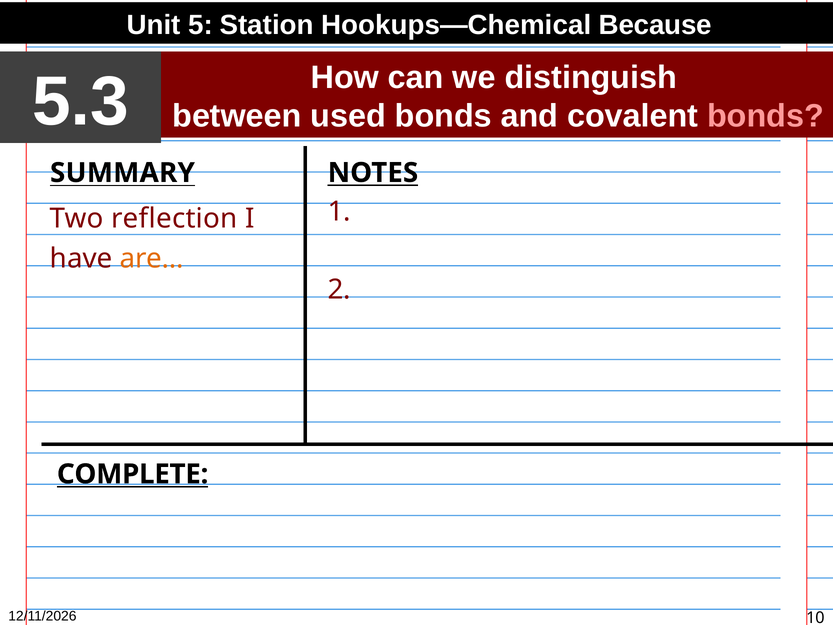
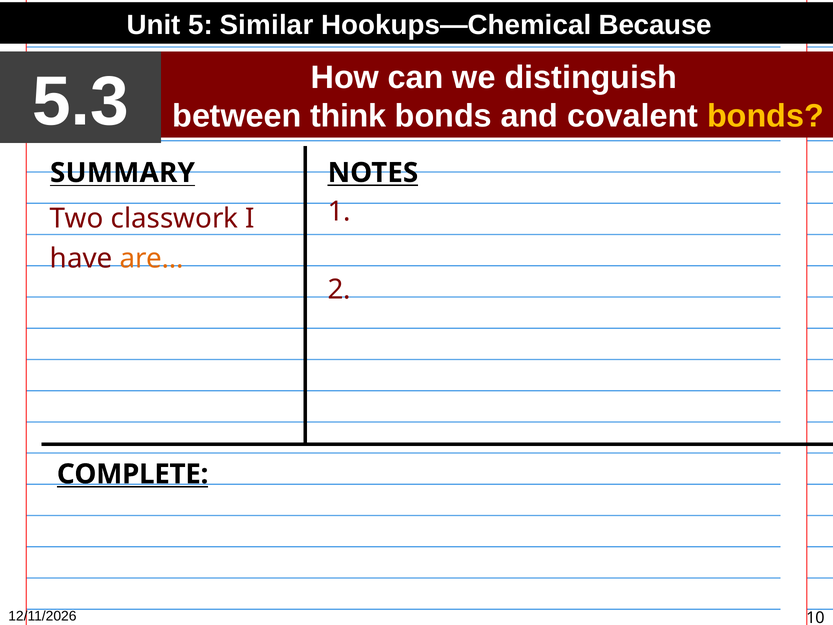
Station: Station -> Similar (266, 25)
used: used -> think (348, 116)
bonds colour: pink -> yellow (766, 116)
reflection: reflection -> classwork (174, 218)
